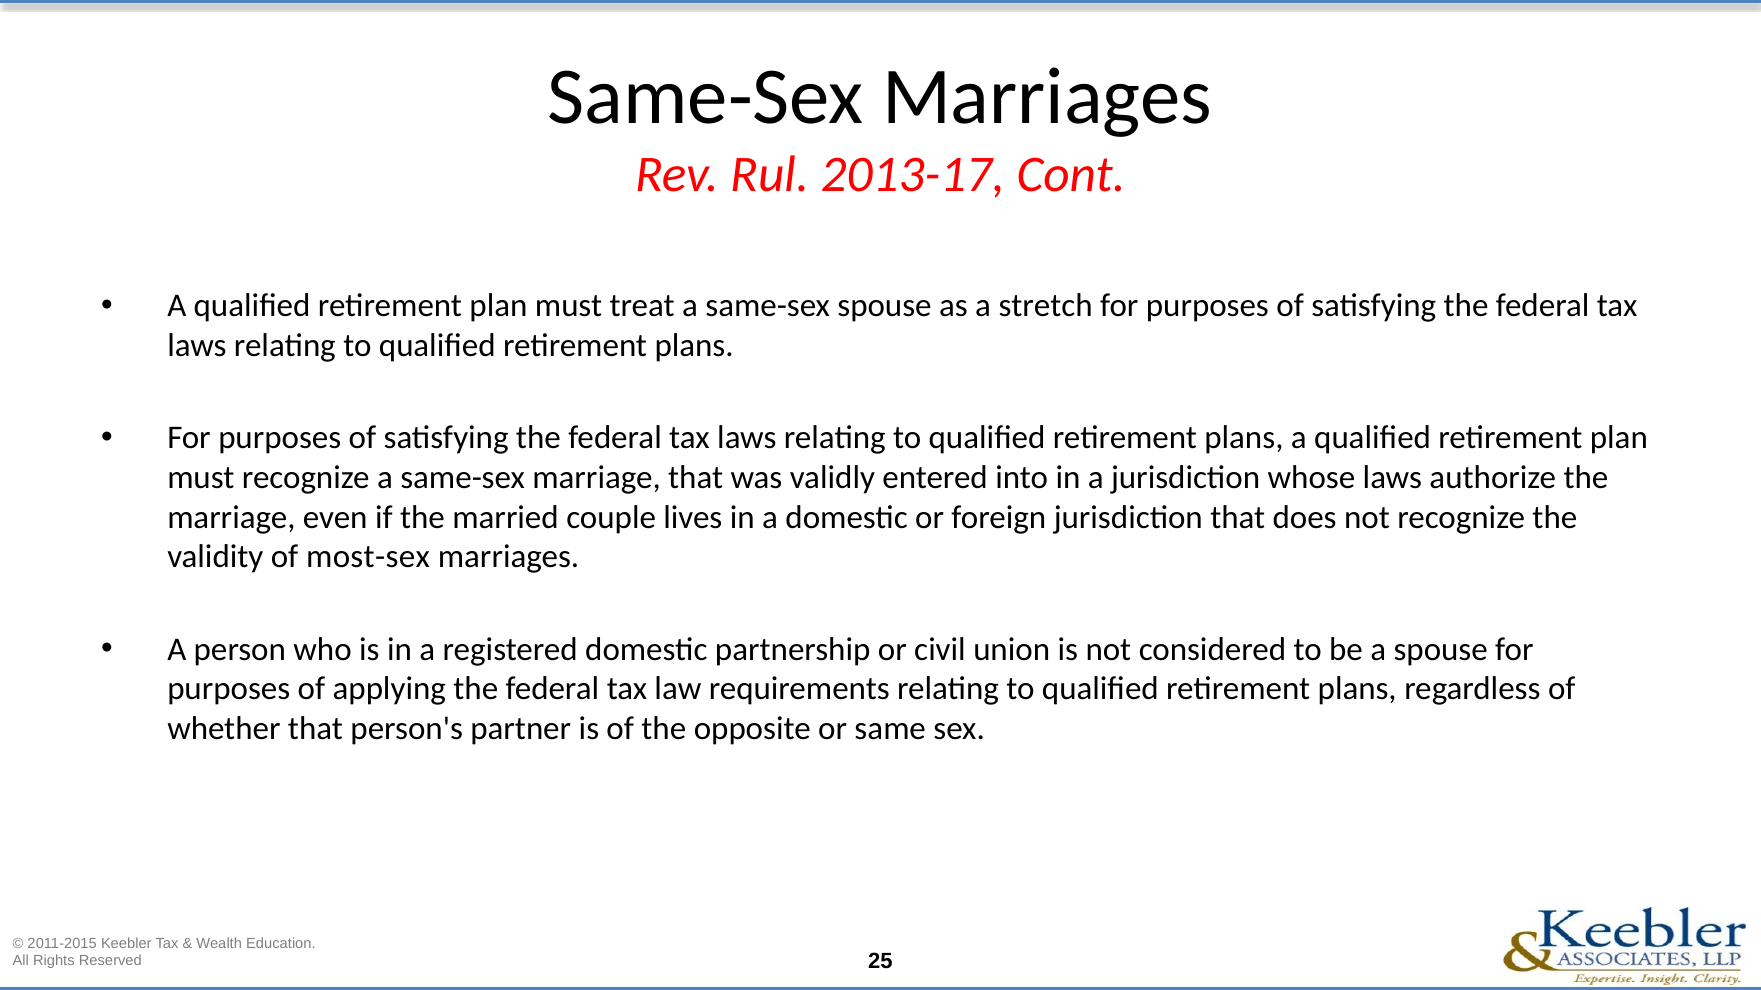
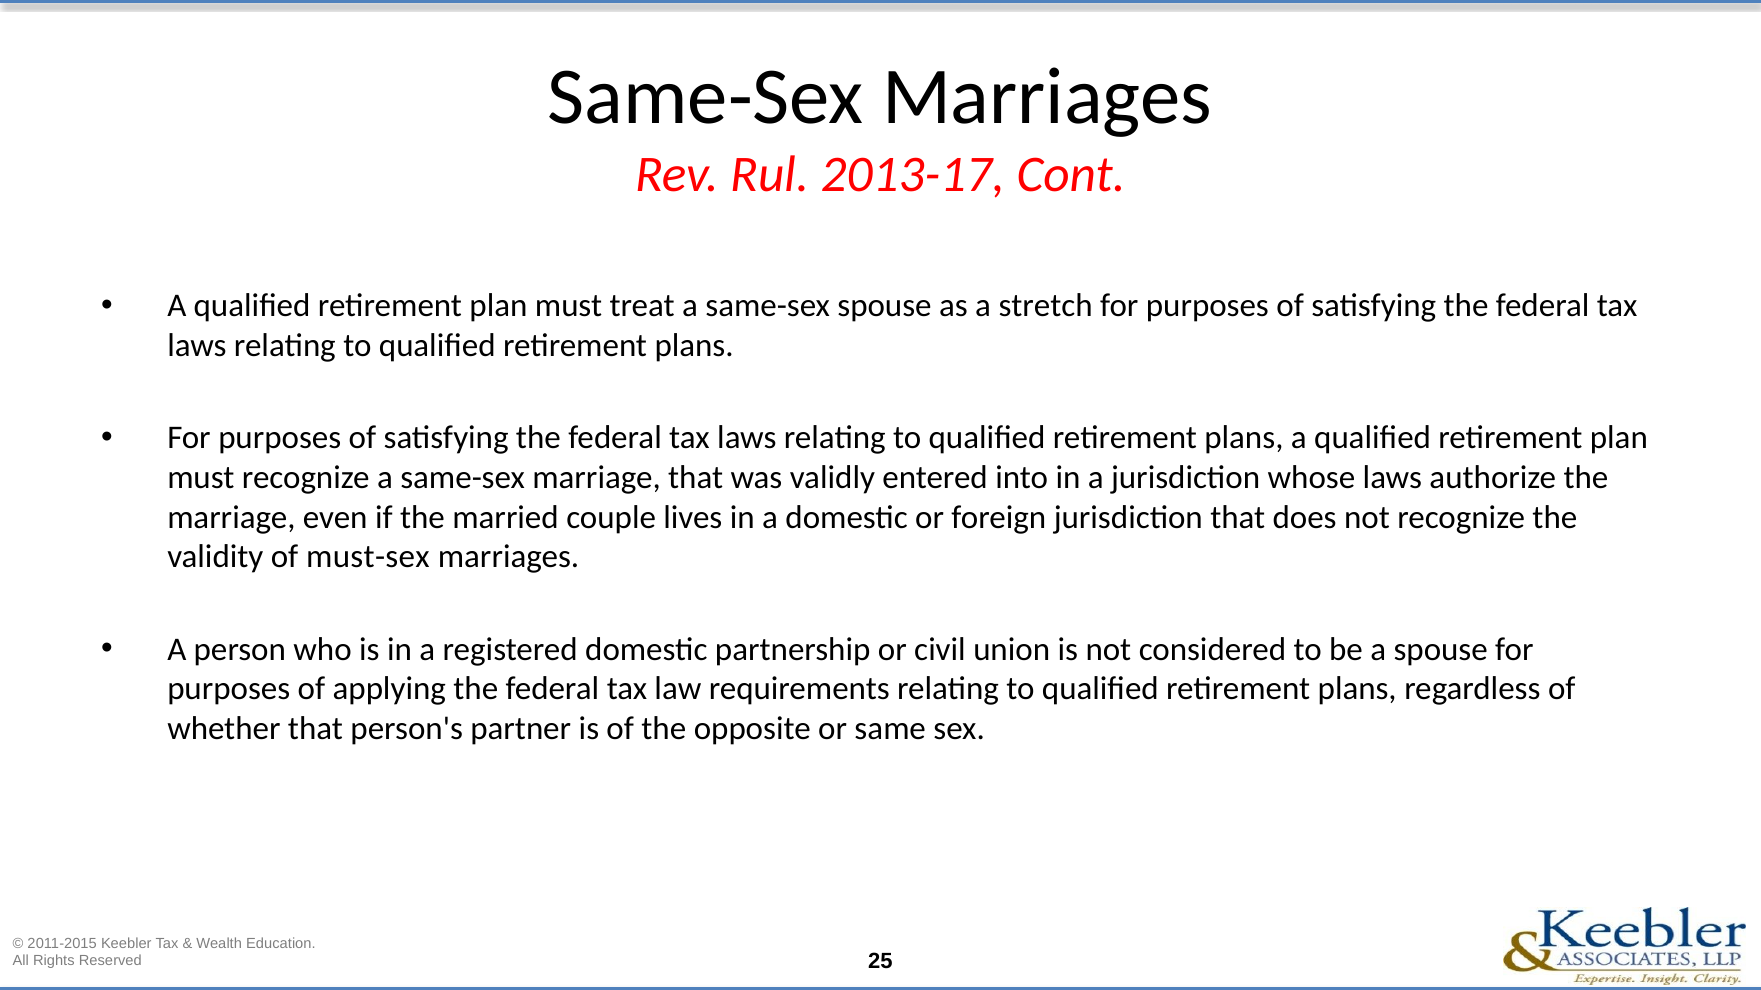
most-sex: most-sex -> must-sex (368, 557)
